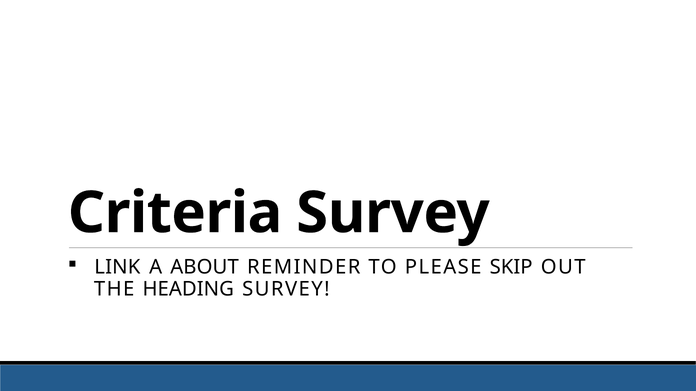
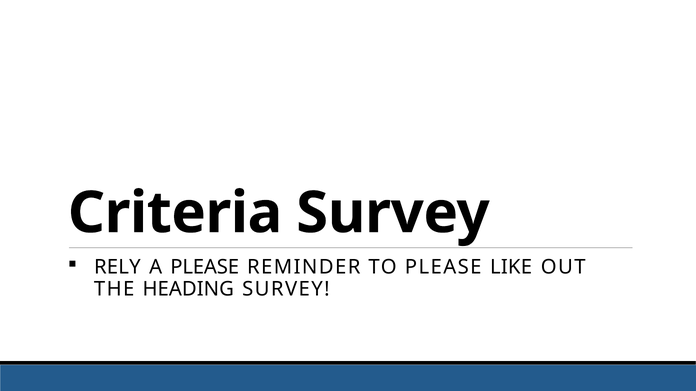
LINK: LINK -> RELY (117, 268)
A ABOUT: ABOUT -> PLEASE (205, 268)
SKIP: SKIP -> LIKE (511, 268)
